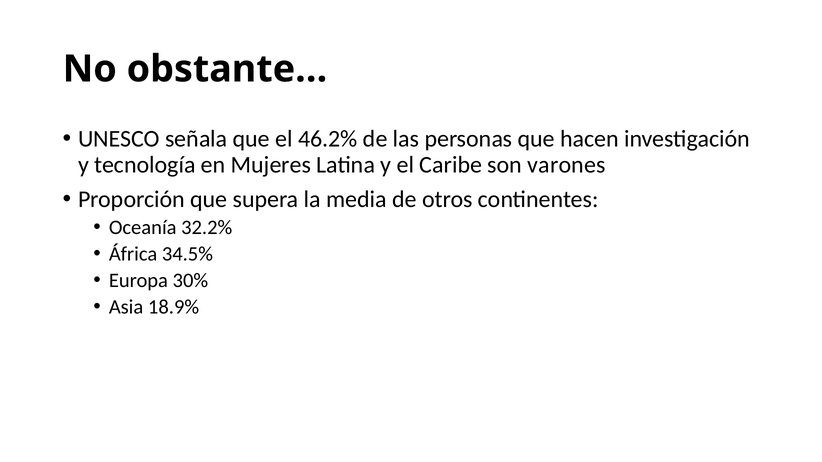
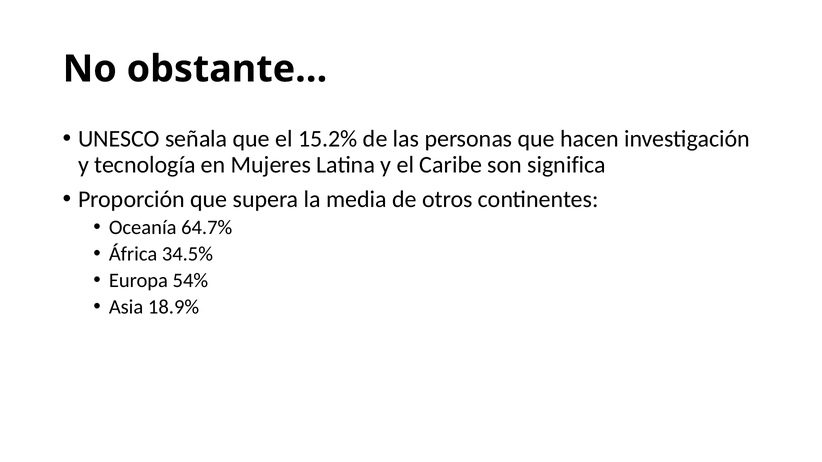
46.2%: 46.2% -> 15.2% (328, 139)
varones: varones -> significa (567, 165)
32.2%: 32.2% -> 64.7% (207, 228)
30%: 30% -> 54% (190, 281)
